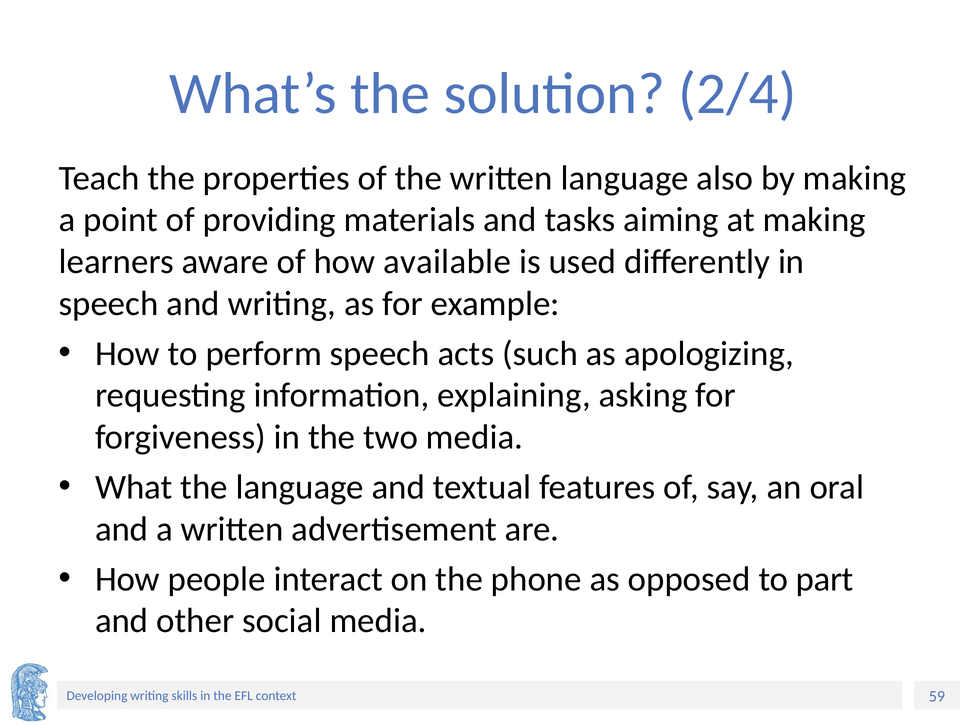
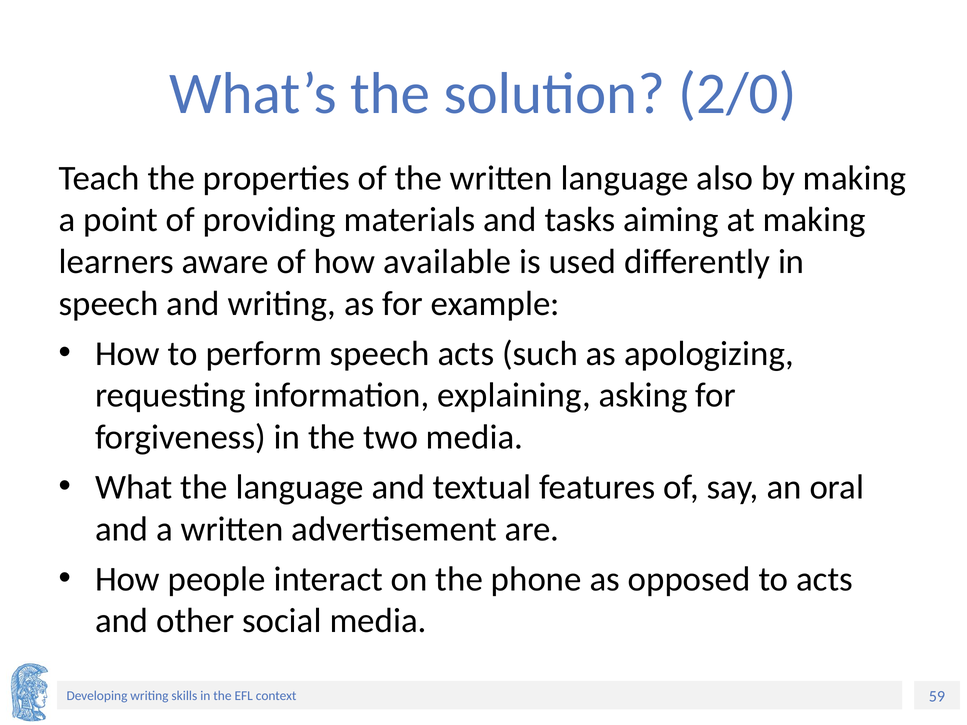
2/4: 2/4 -> 2/0 (737, 94)
to part: part -> acts (825, 579)
